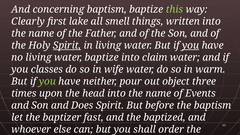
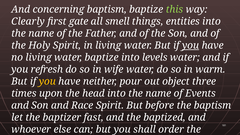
lake: lake -> gate (79, 21)
written: written -> entities (183, 21)
Spirit underline: present -> none (67, 45)
claim: claim -> levels (155, 57)
classes: classes -> refresh (47, 69)
you colour: light green -> yellow (47, 81)
Does: Does -> Race (82, 105)
